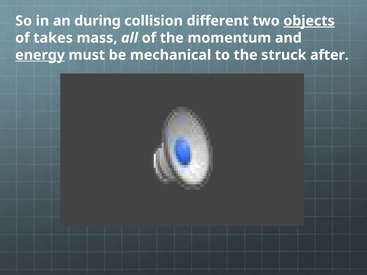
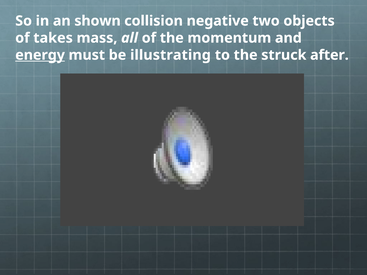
during: during -> shown (98, 21)
different: different -> negative (218, 21)
objects underline: present -> none (309, 21)
mechanical: mechanical -> illustrating (170, 55)
